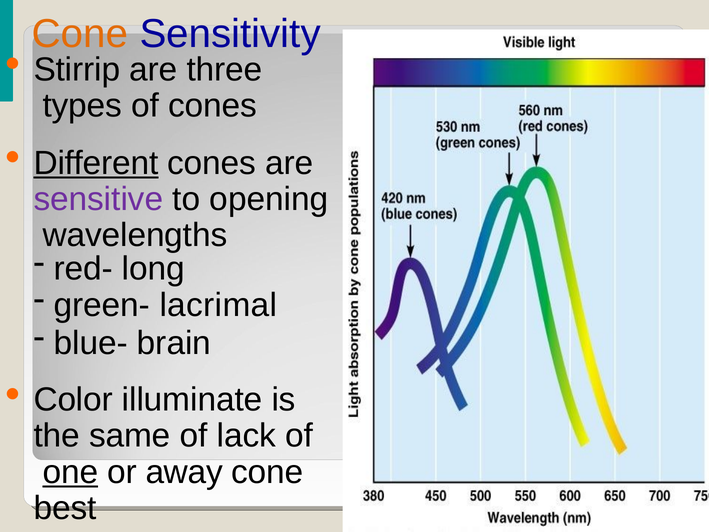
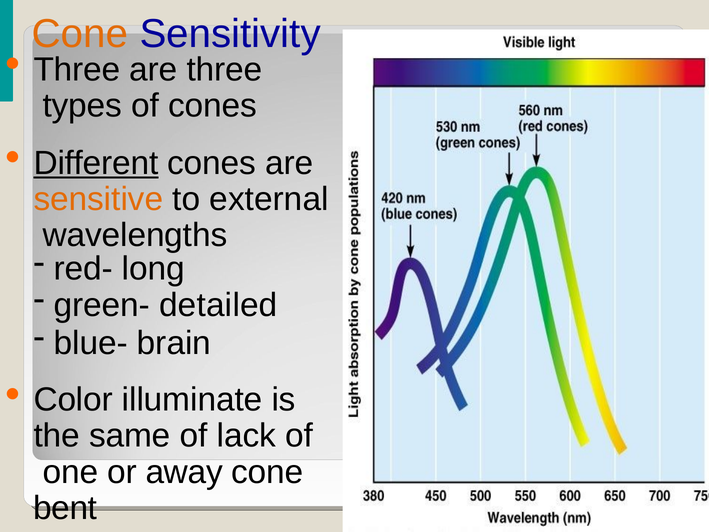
Stirrip: Stirrip -> Three (77, 70)
sensitive colour: purple -> orange (98, 199)
opening: opening -> external (269, 199)
lacrimal: lacrimal -> detailed (218, 305)
one underline: present -> none (70, 472)
best: best -> bent (65, 508)
